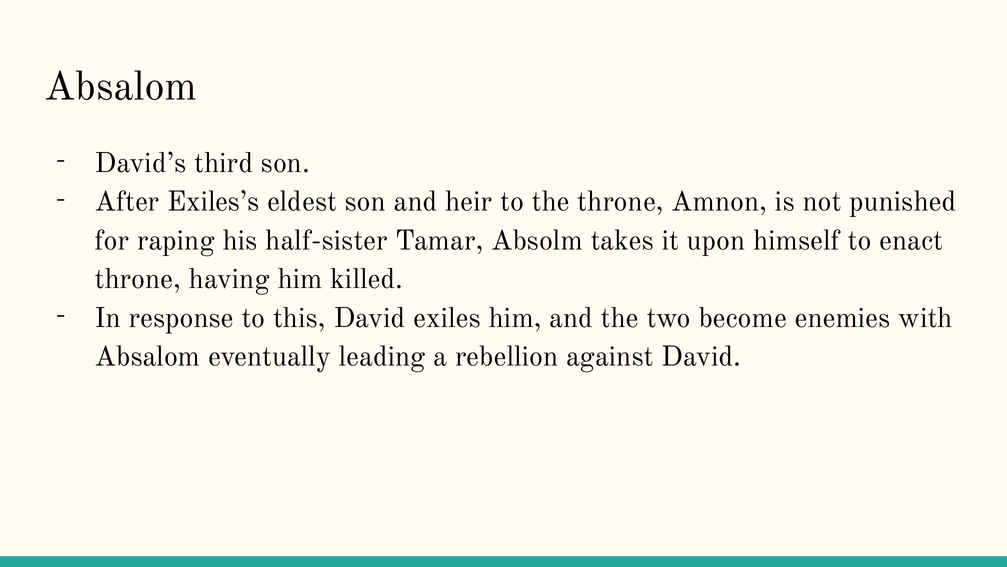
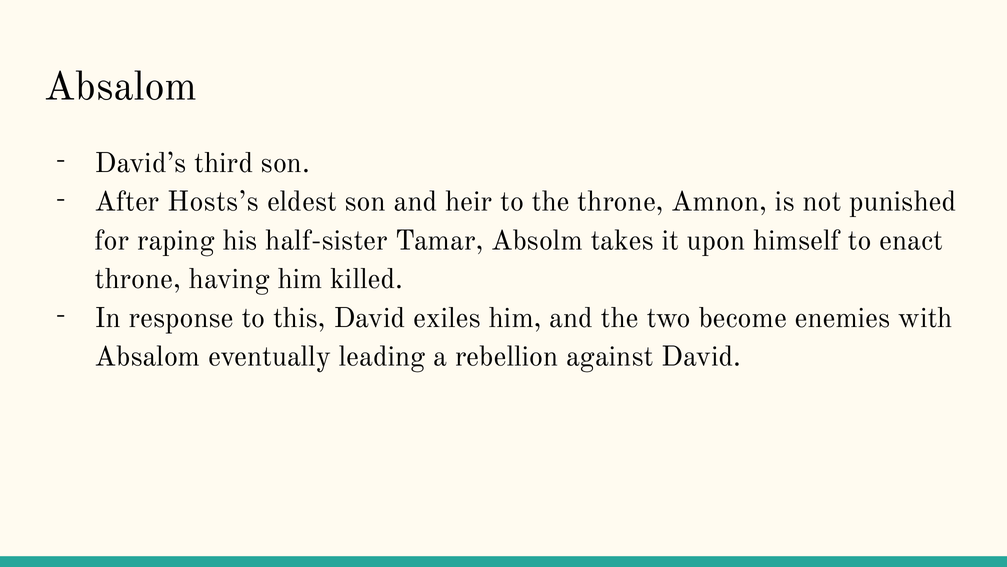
Exiles’s: Exiles’s -> Hosts’s (213, 202)
